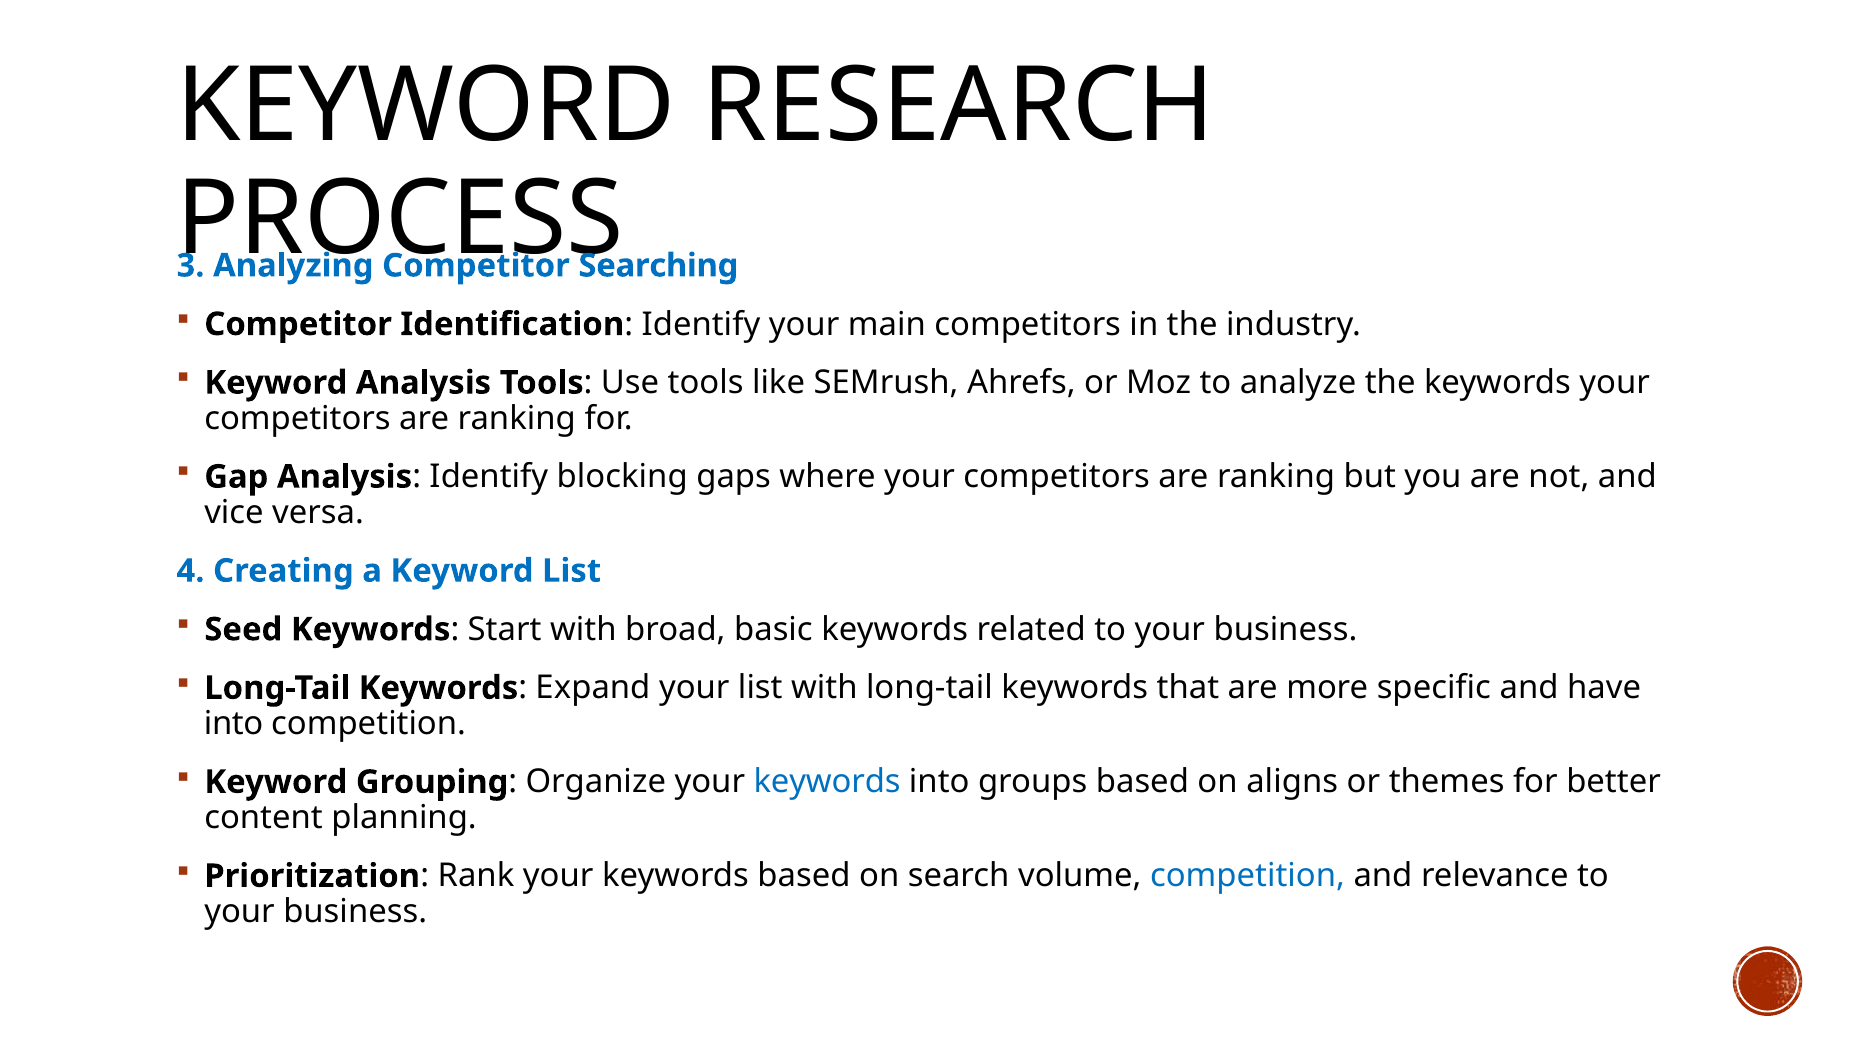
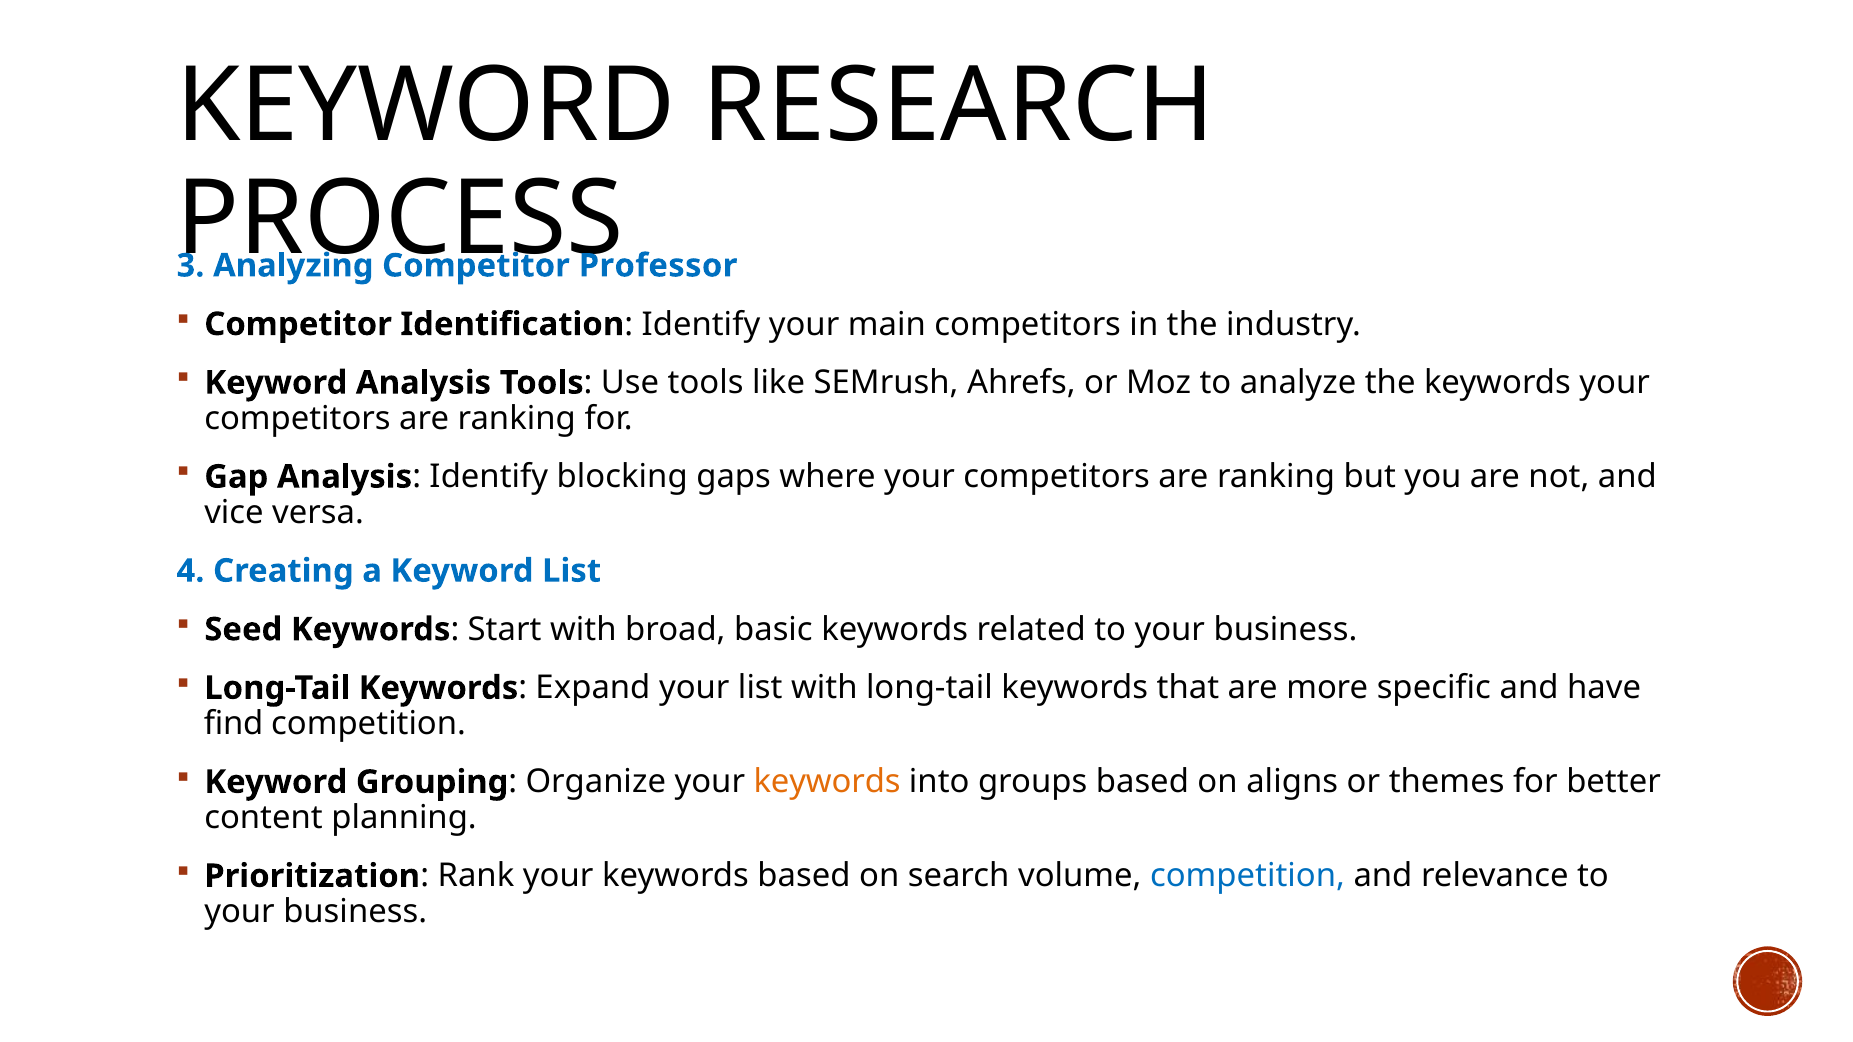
Searching: Searching -> Professor (658, 266)
into: into -> find (234, 724)
keywords colour: blue -> orange (827, 782)
